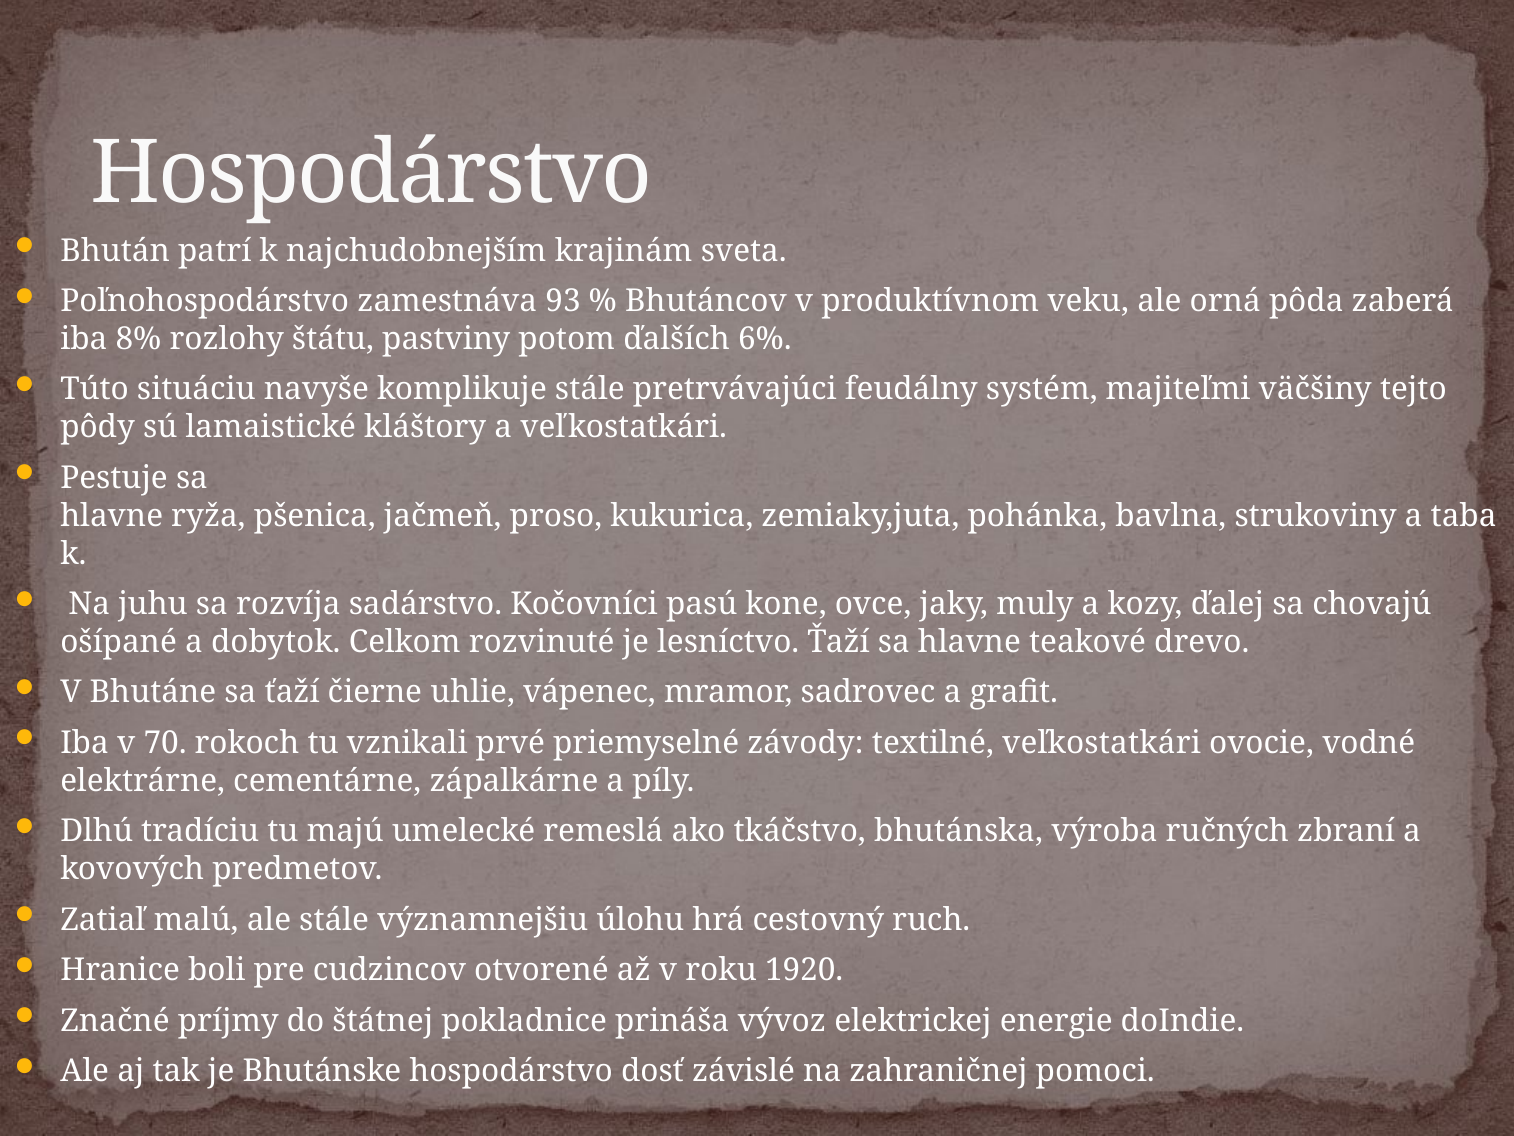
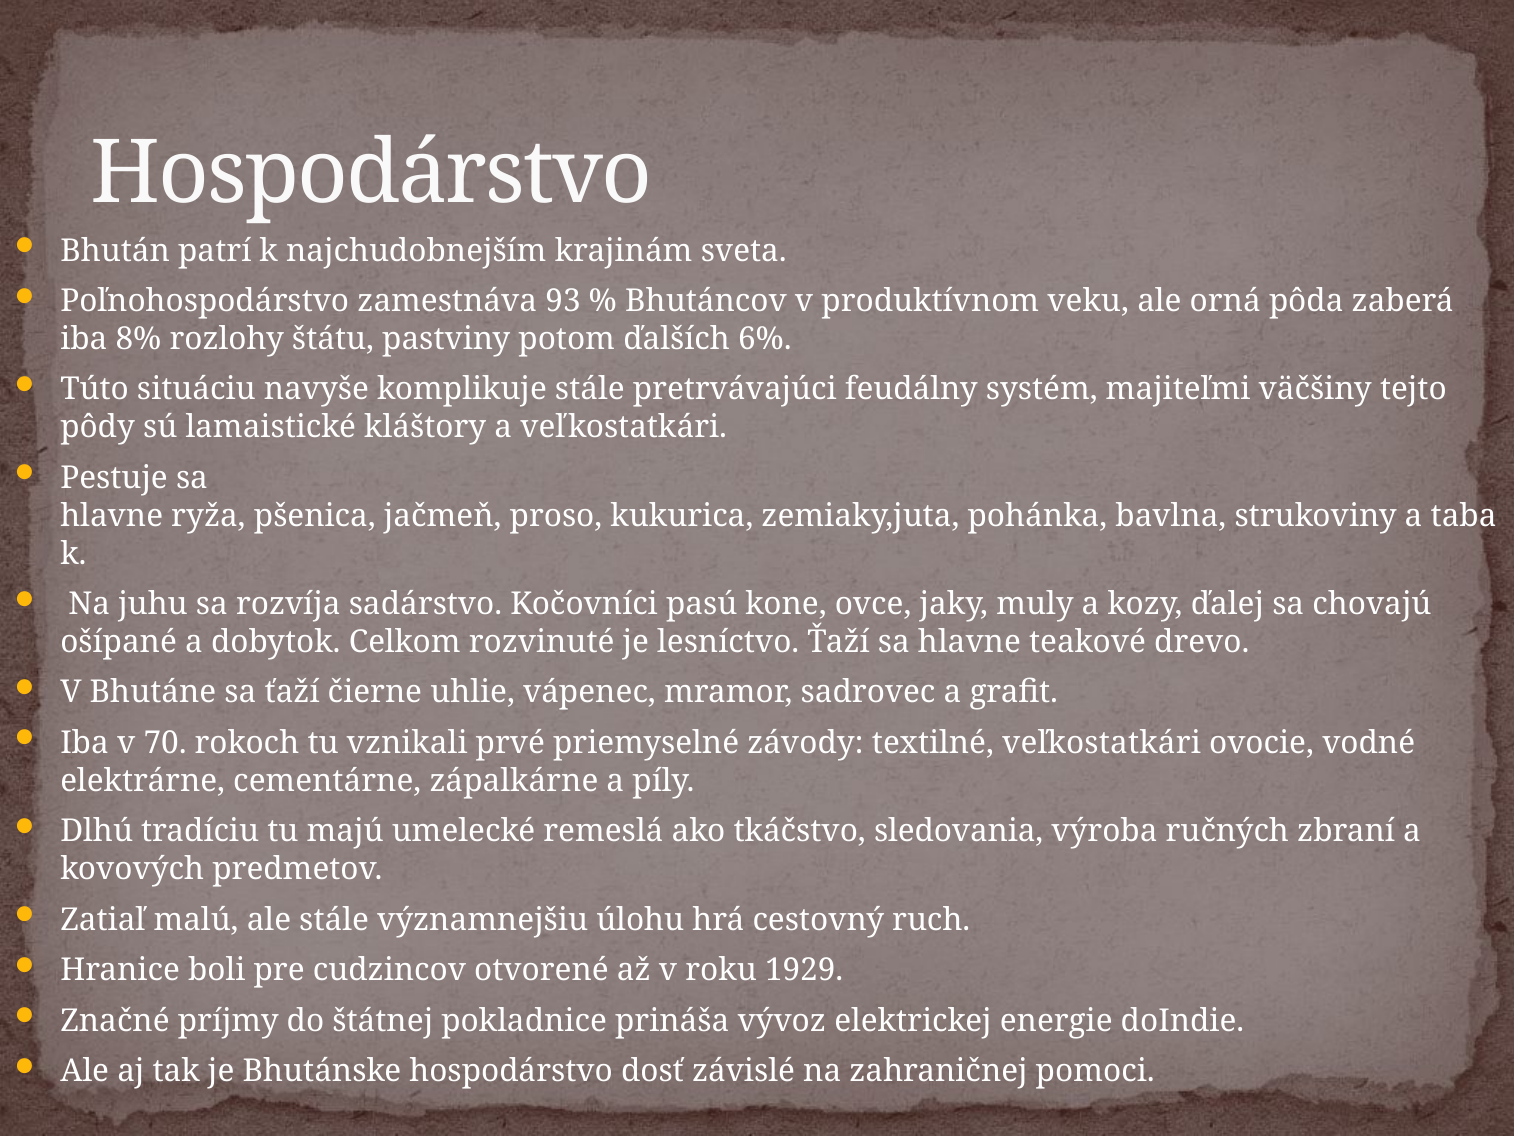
bhutánska: bhutánska -> sledovania (959, 831)
1920: 1920 -> 1929 (804, 970)
